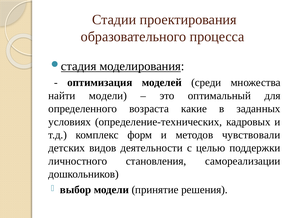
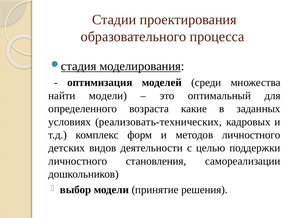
определение-технических: определение-технических -> реализовать-технических (159, 122)
методов чувствовали: чувствовали -> личностного (251, 135)
